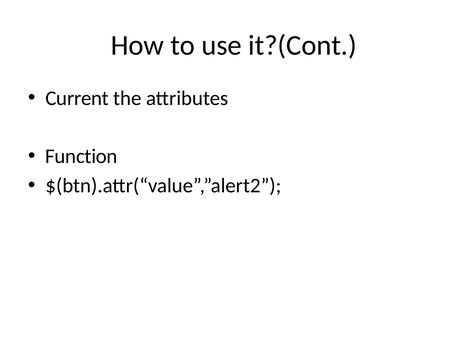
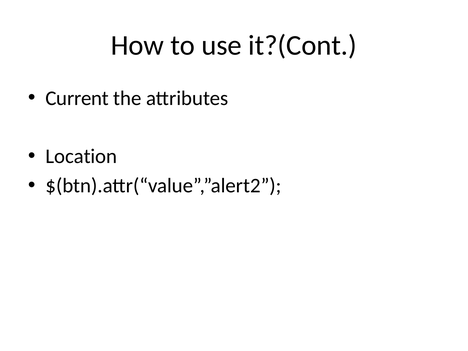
Function: Function -> Location (81, 156)
